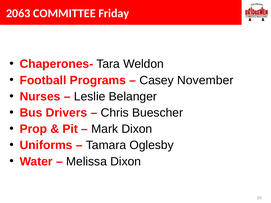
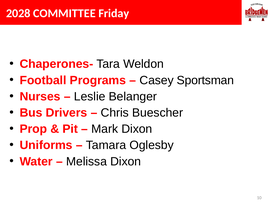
2063: 2063 -> 2028 (18, 13)
November: November -> Sportsman (205, 80)
